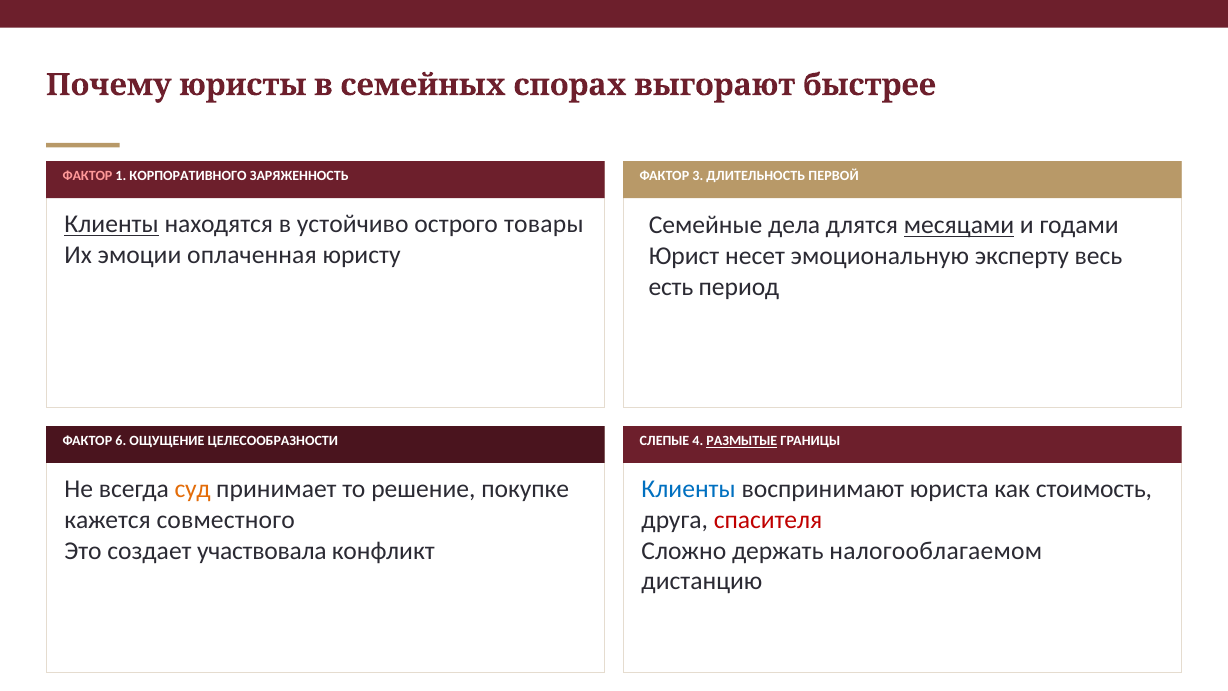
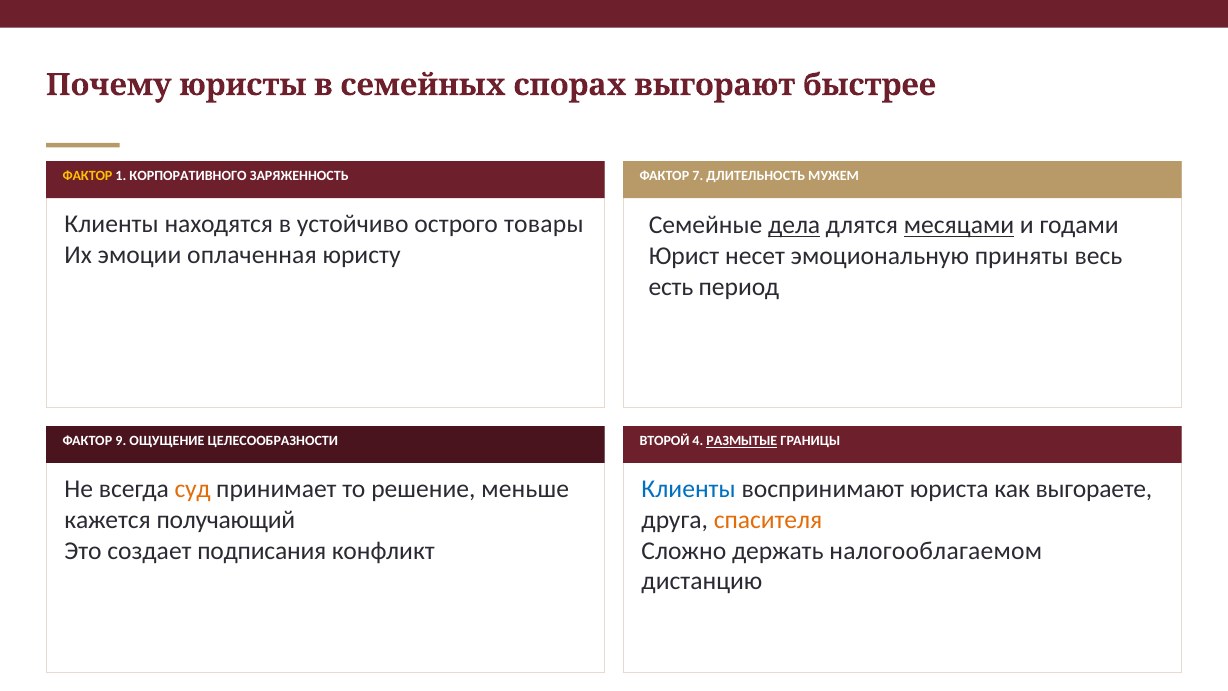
ФАКТОР colour: pink -> yellow (88, 176)
3: 3 -> 7 (698, 176)
ПЕРВОЙ: ПЕРВОЙ -> МУЖЕМ (834, 176)
Клиенты underline: present -> none (112, 224)
дела underline: none -> present (794, 225)
эксперту: эксперту -> приняты (1022, 256)
6: 6 -> 9 (121, 441)
СЛЕПЫЕ: СЛЕПЫЕ -> ВТОРОЙ (665, 441)
стоимость: стоимость -> выгораете (1094, 489)
покупке: покупке -> меньше (525, 489)
совместного: совместного -> получающий (226, 520)
спасителя colour: red -> orange (768, 520)
участвовала: участвовала -> подписания (262, 551)
